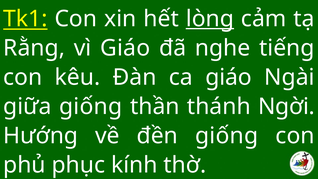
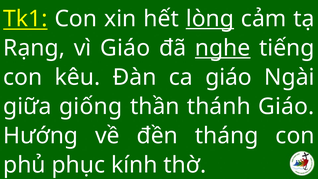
Rằng: Rằng -> Rạng (34, 48)
nghe underline: none -> present (223, 48)
thánh Ngời: Ngời -> Giáo (286, 106)
đền giống: giống -> tháng (227, 136)
